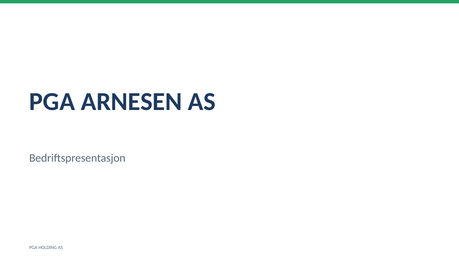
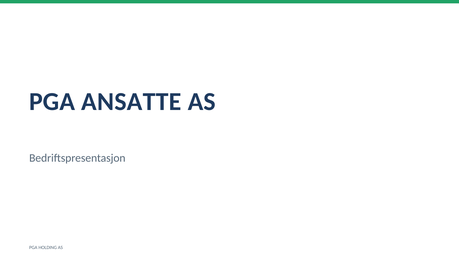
ARNESEN: ARNESEN -> ANSATTE (131, 102)
